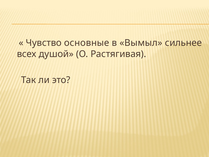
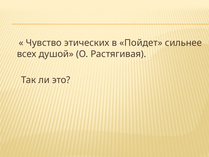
основные: основные -> этических (87, 43)
Вымыл: Вымыл -> Пойдет (141, 43)
